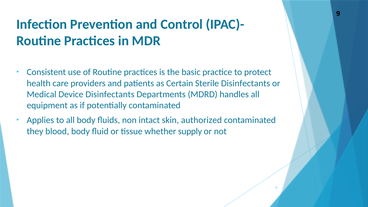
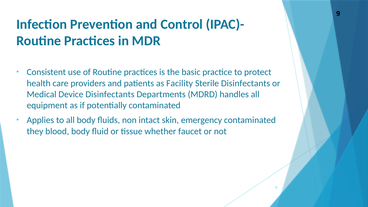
Certain: Certain -> Facility (180, 83)
authorized: authorized -> emergency (202, 120)
supply: supply -> faucet (190, 131)
